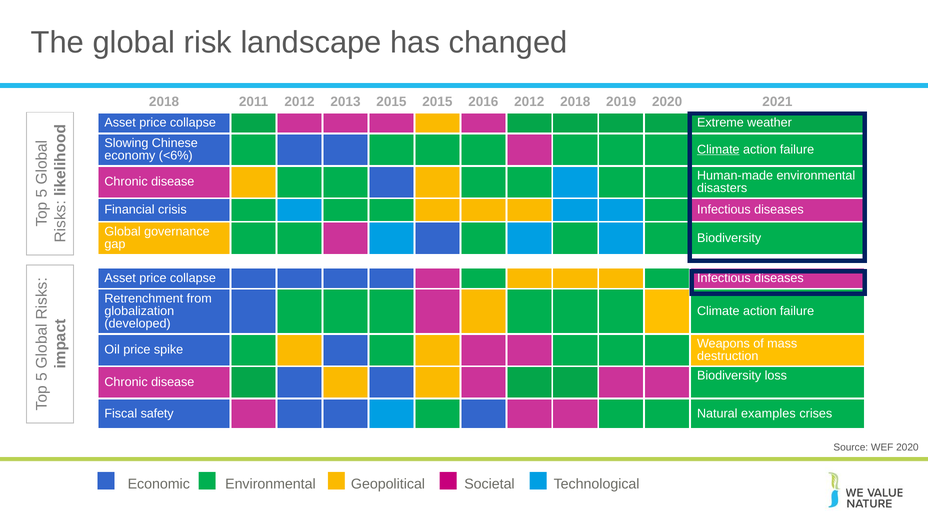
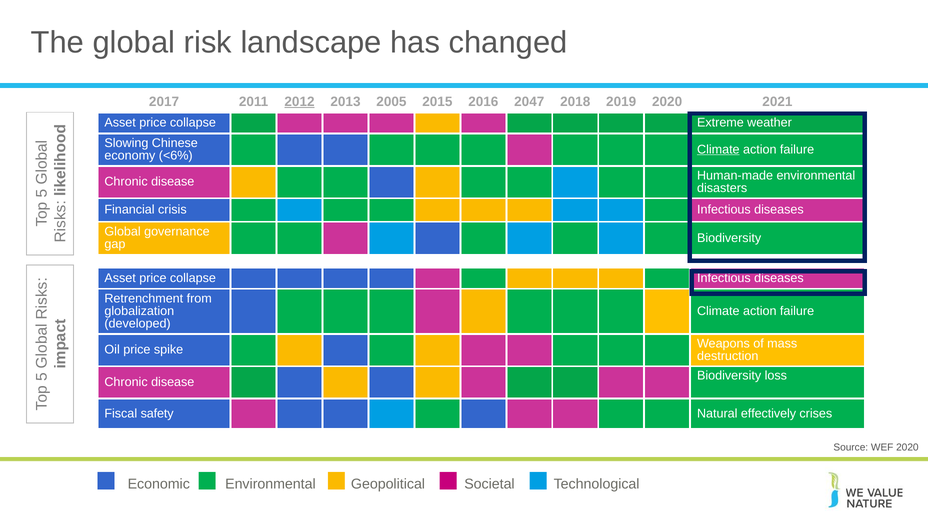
2018: 2018 -> 2017 (164, 102)
2012 underline: none -> present (300, 102)
2013 2015: 2015 -> 2005 (391, 102)
2016 2012: 2012 -> 2047 (529, 102)
examples: examples -> effectively (769, 413)
